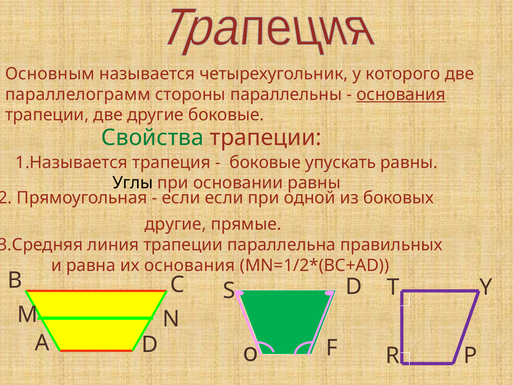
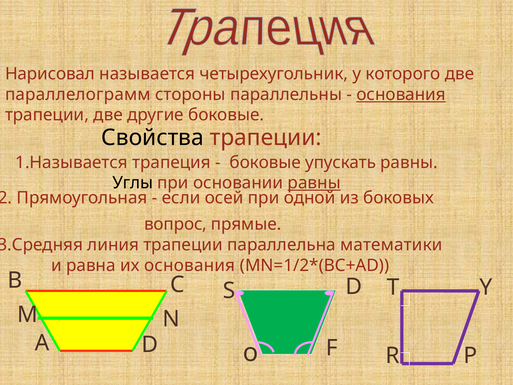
Основным: Основным -> Нарисовал (50, 74)
Свойства colour: green -> black (153, 138)
равны underline: none -> present (314, 183)
если если: если -> осей (224, 198)
другие: другие -> вопрос (176, 224)
правильных: правильных -> математики (391, 245)
